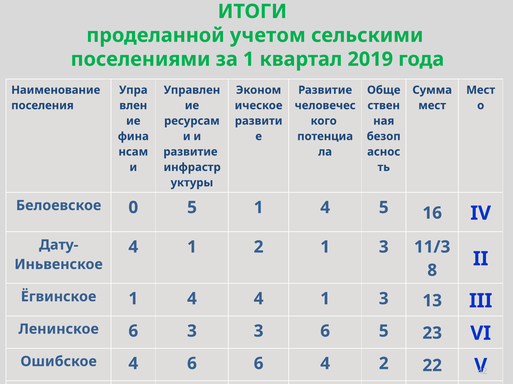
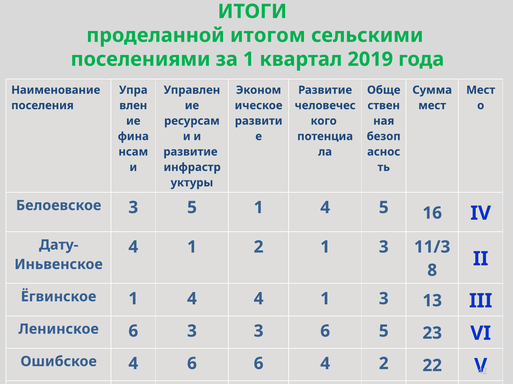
учетом: учетом -> итогом (268, 35)
Белоевское 0: 0 -> 3 (133, 208)
